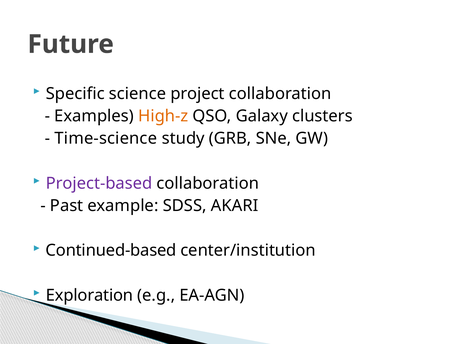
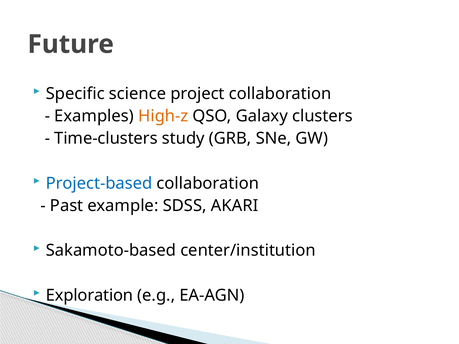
Time-science: Time-science -> Time-clusters (106, 139)
Project-based colour: purple -> blue (99, 183)
Continued-based: Continued-based -> Sakamoto-based (111, 251)
